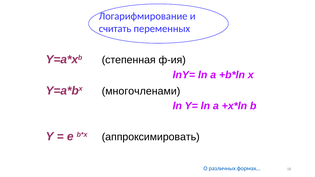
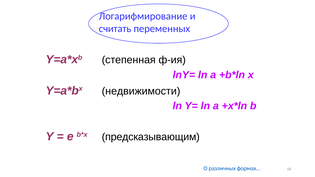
многочленами: многочленами -> недвижимости (141, 91)
аппроксимировать: аппроксимировать -> предсказывающим (151, 137)
